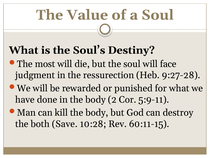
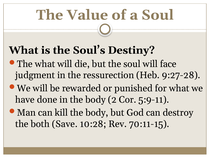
The most: most -> what (45, 64)
60:11-15: 60:11-15 -> 70:11-15 (149, 124)
